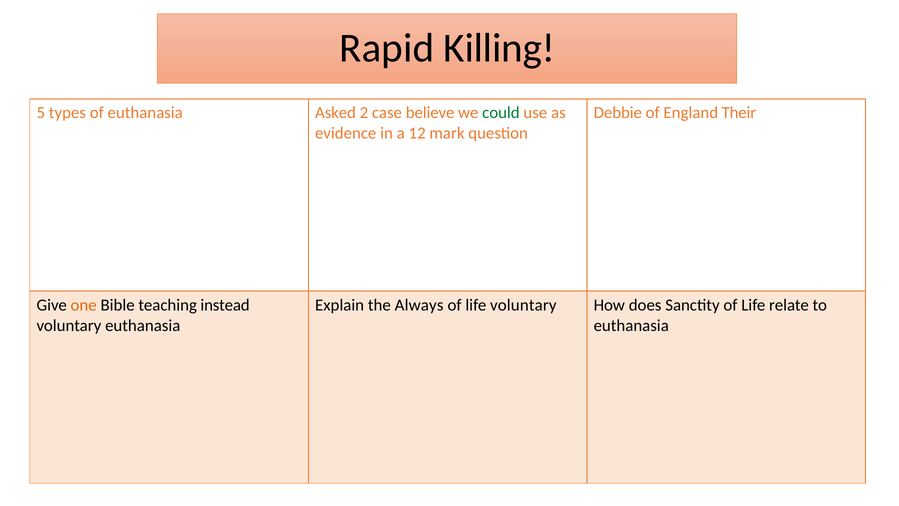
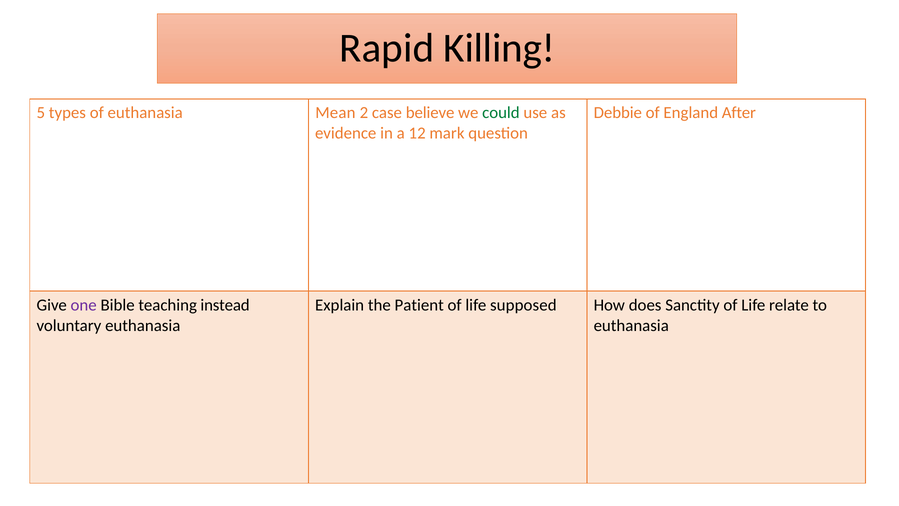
Asked: Asked -> Mean (335, 113)
Their: Their -> After (739, 113)
one colour: orange -> purple (84, 305)
Always: Always -> Patient (419, 305)
life voluntary: voluntary -> supposed (523, 305)
